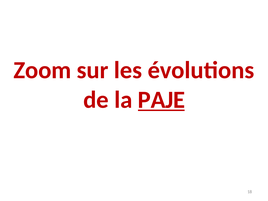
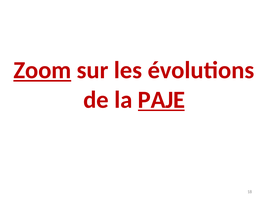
Zoom underline: none -> present (42, 70)
